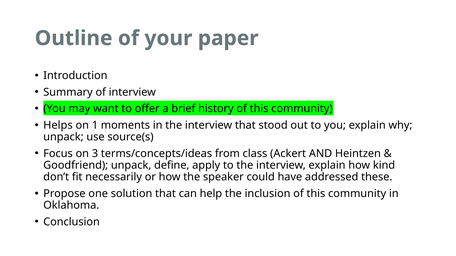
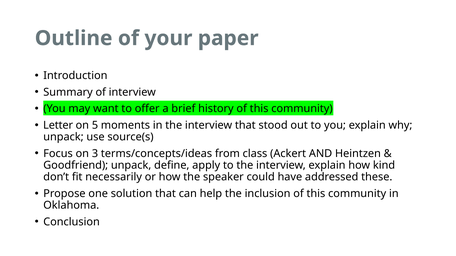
Helps: Helps -> Letter (58, 125)
1: 1 -> 5 (95, 125)
